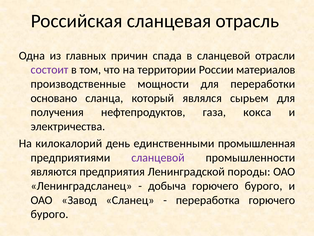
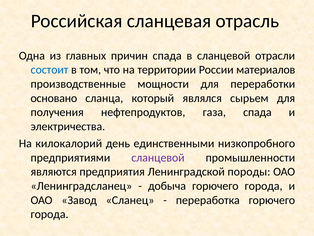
состоит colour: purple -> blue (49, 70)
газа кокса: кокса -> спада (257, 112)
промышленная: промышленная -> низкопробного (257, 143)
добыча горючего бурого: бурого -> города (264, 186)
бурого: бурого -> города (50, 214)
